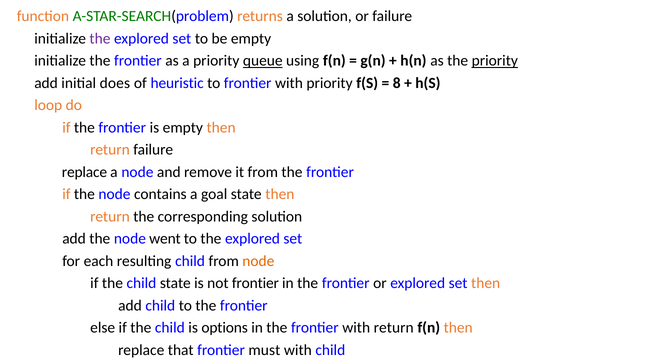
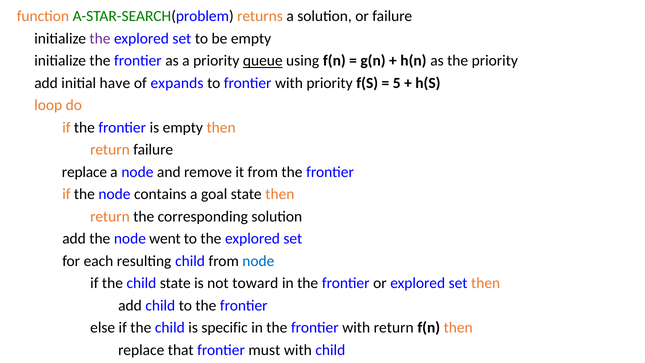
priority underline: present -> none (495, 61)
does: does -> have (115, 83)
heuristic: heuristic -> expands (177, 83)
8: 8 -> 5 (397, 83)
node colour: orange -> blue (258, 261)
not frontier: frontier -> toward (255, 283)
options: options -> specific (225, 328)
